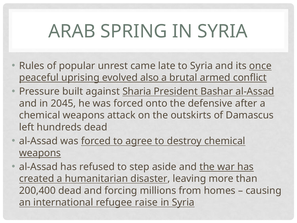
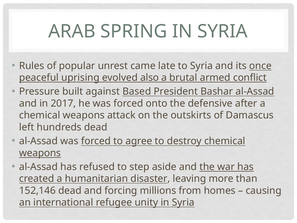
Sharia: Sharia -> Based (137, 91)
2045: 2045 -> 2017 (63, 103)
200,400: 200,400 -> 152,146 (37, 190)
raise: raise -> unity (146, 202)
